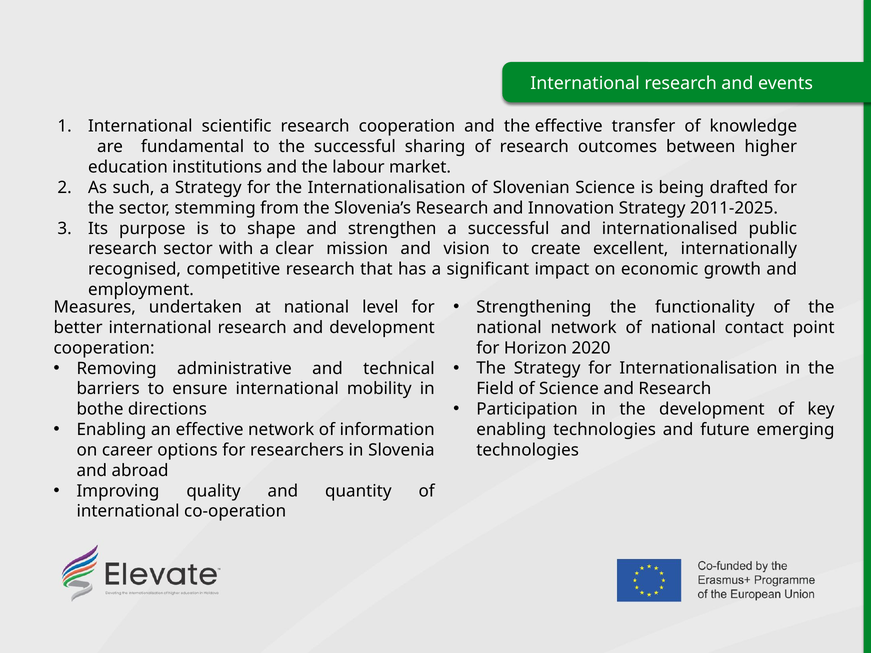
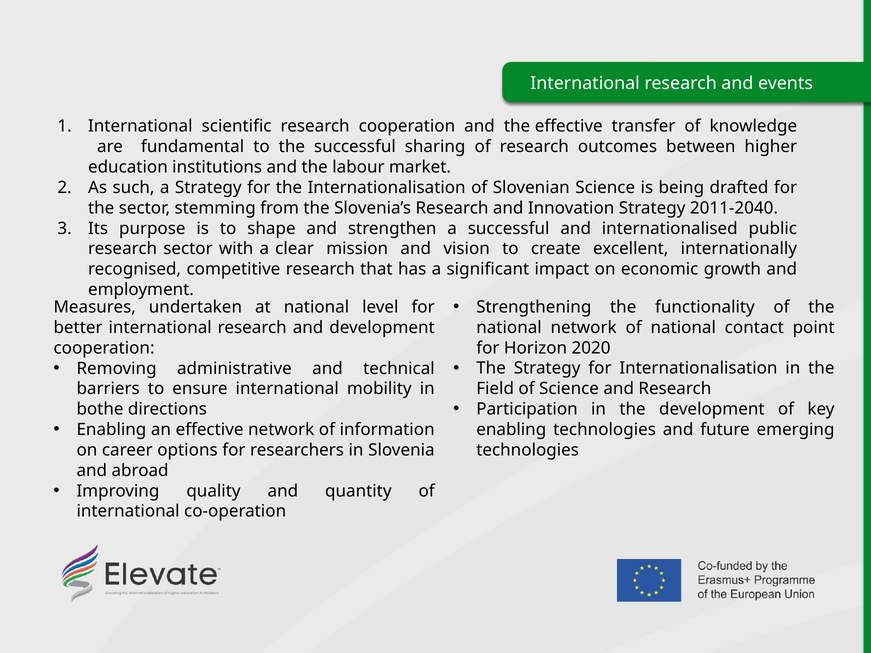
2011-2025: 2011-2025 -> 2011-2040 (734, 208)
